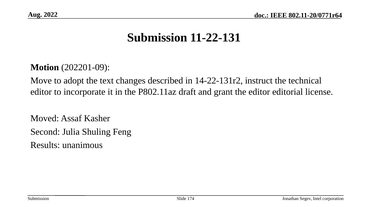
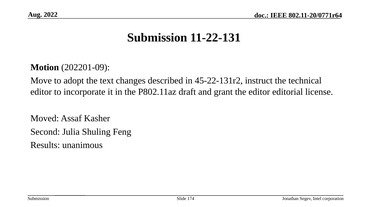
14-22-131r2: 14-22-131r2 -> 45-22-131r2 (219, 81)
